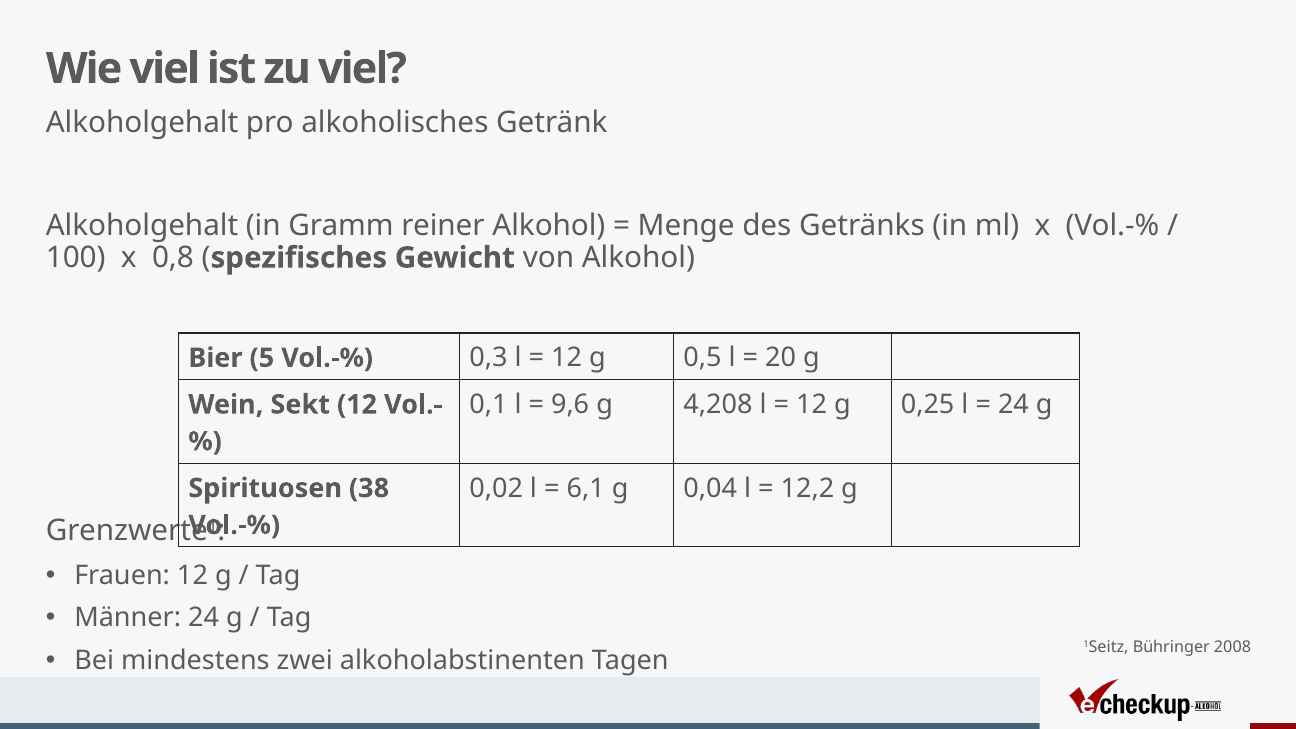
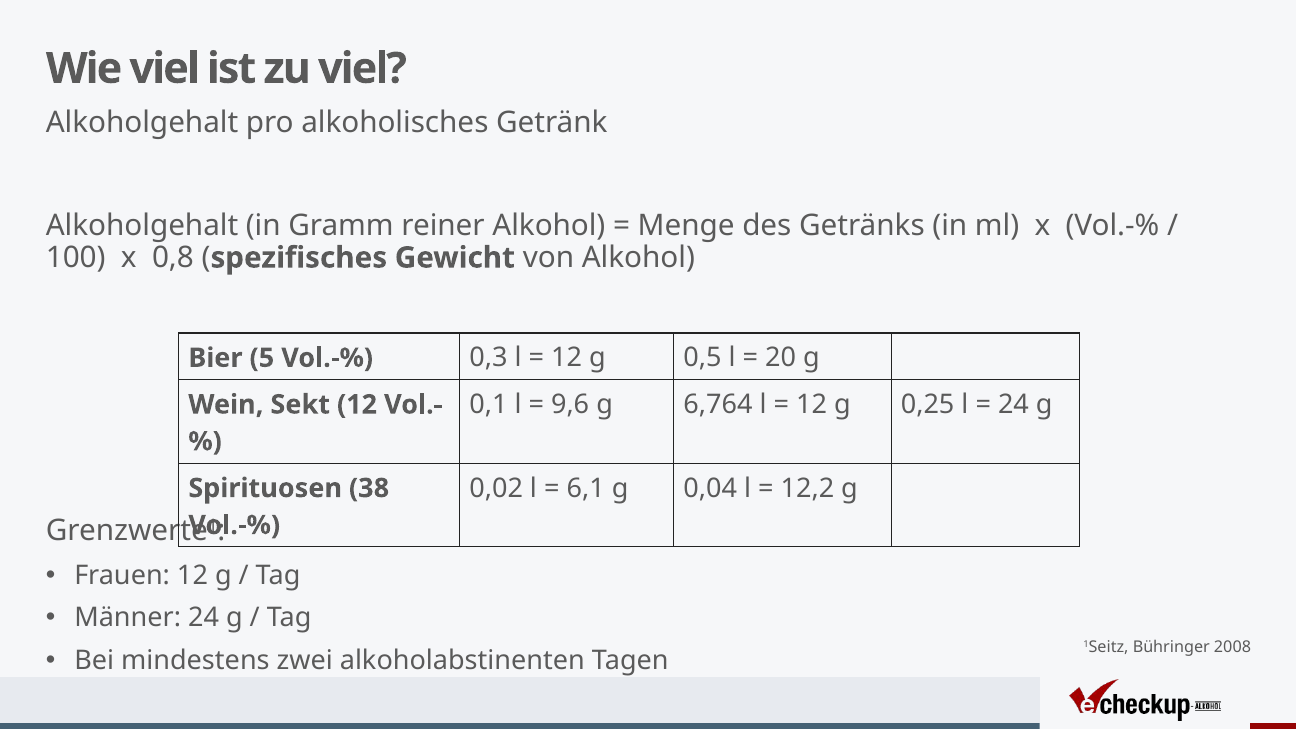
4,208: 4,208 -> 6,764 (718, 405)
